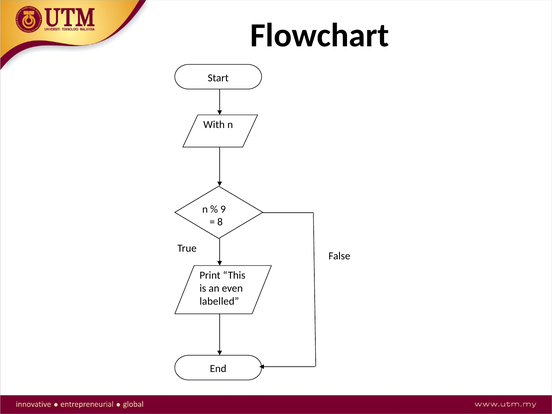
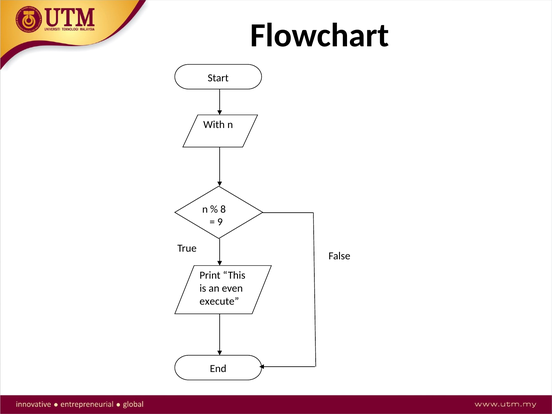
9: 9 -> 8 (223, 209)
8: 8 -> 9 (220, 222)
labelled: labelled -> execute (219, 301)
